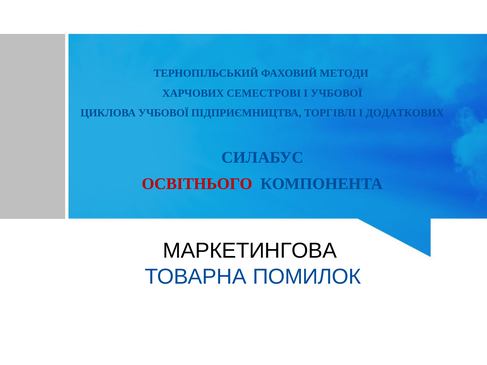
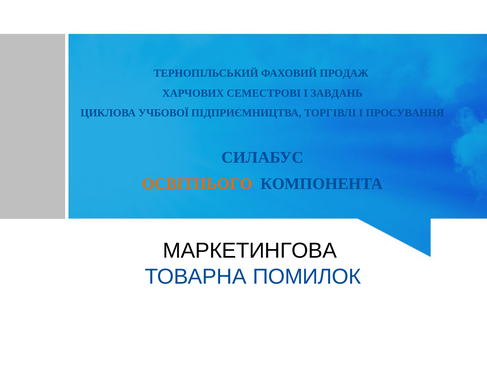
МЕТОДИ: МЕТОДИ -> ПРОДАЖ (344, 73)
І УЧБОВОЇ: УЧБОВОЇ -> ЗАВДАНЬ (337, 93)
ДОДАТКОВИХ: ДОДАТКОВИХ -> ПРОСУВАННЯ (405, 113)
ОСВІТНЬОГО colour: red -> orange (197, 184)
